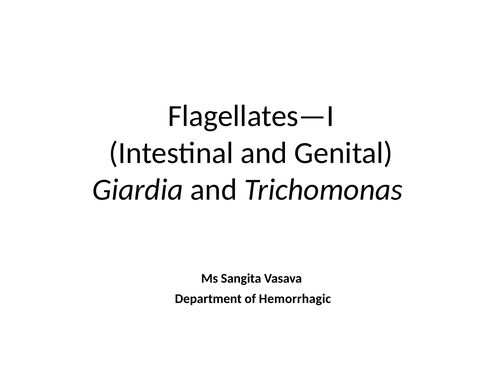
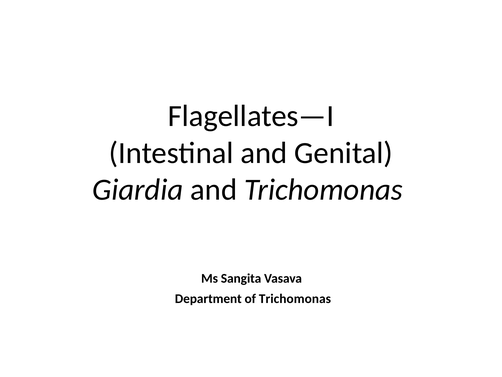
of Hemorrhagic: Hemorrhagic -> Trichomonas (295, 298)
